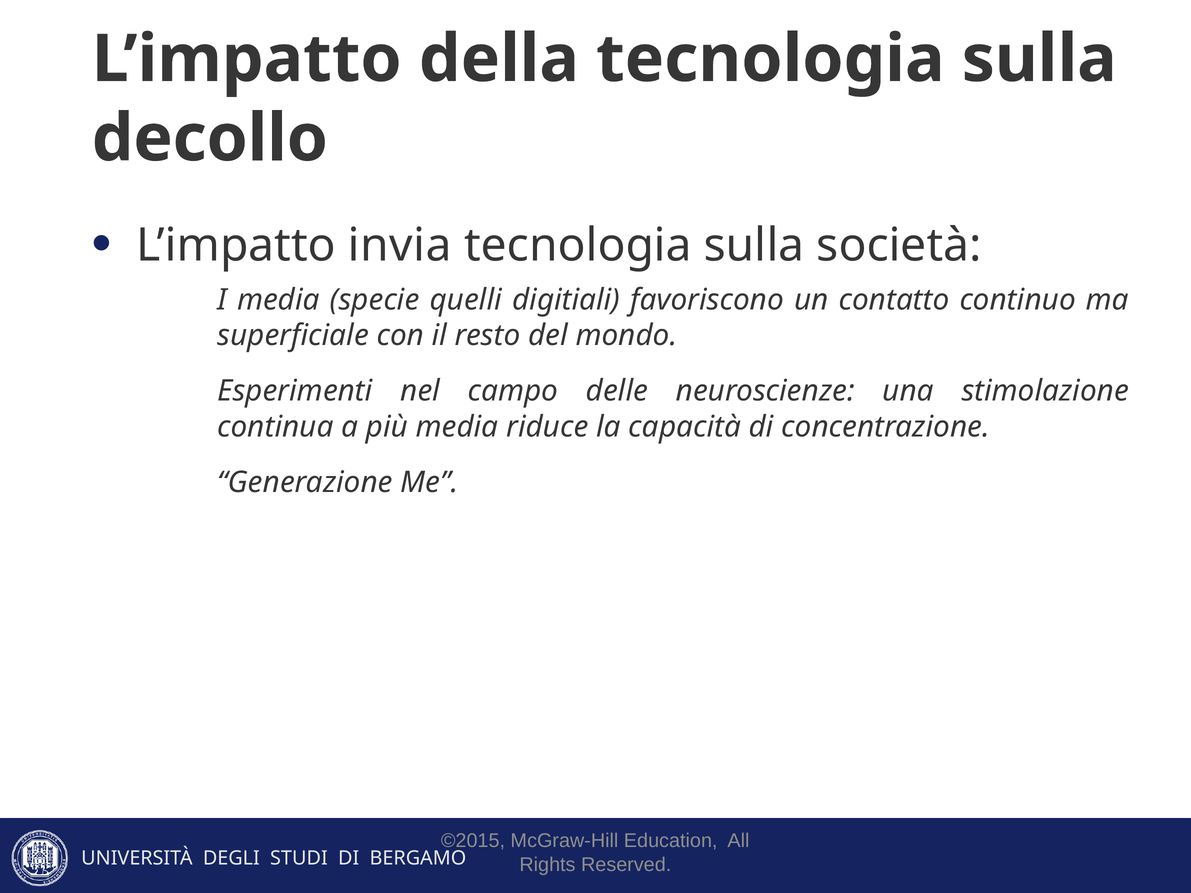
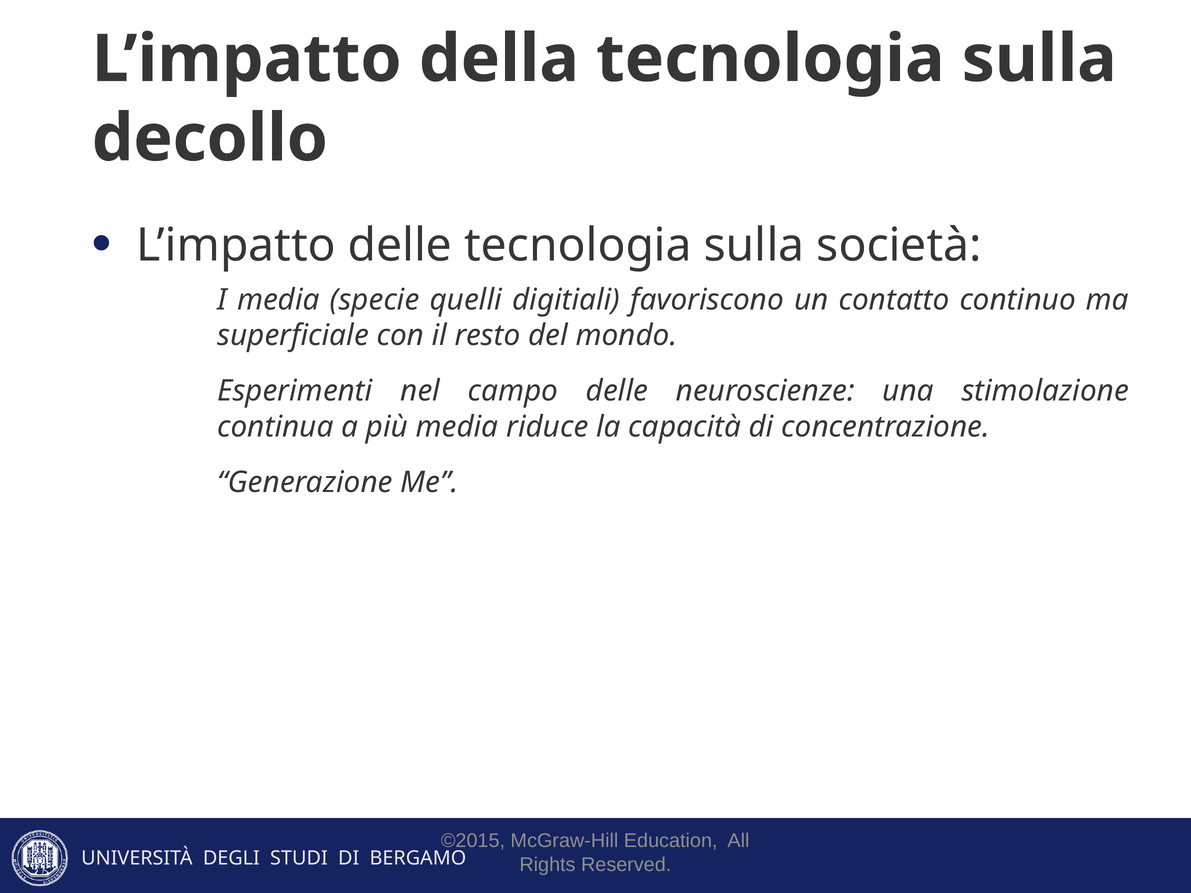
L’impatto invia: invia -> delle (400, 245)
